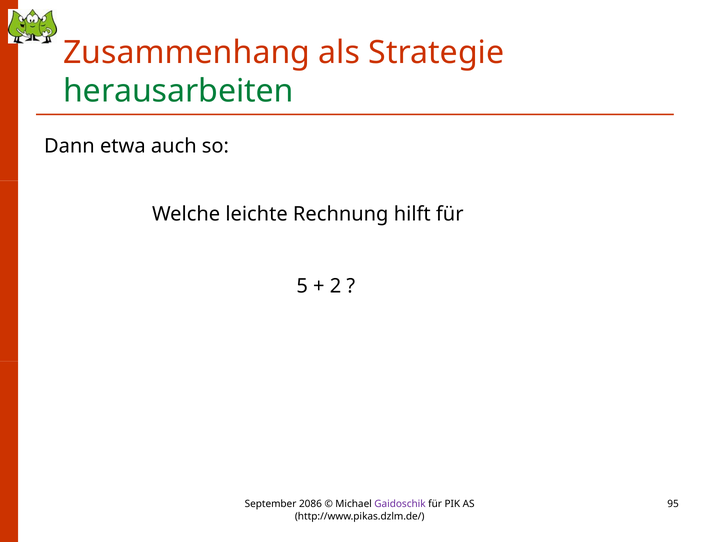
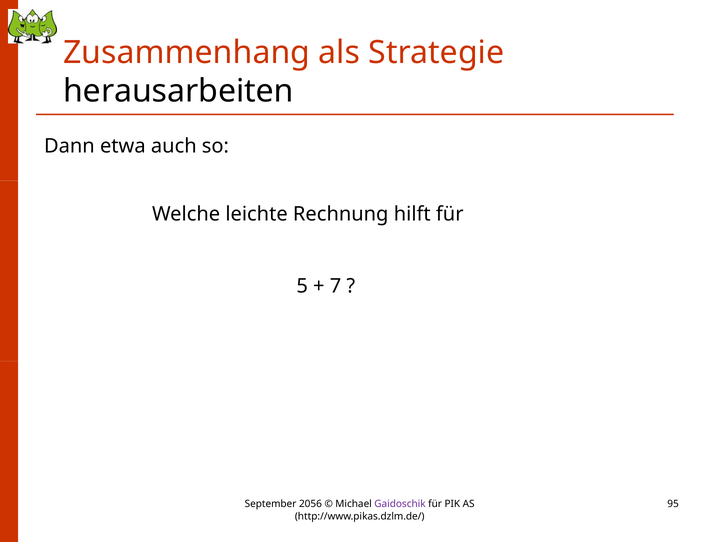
herausarbeiten colour: green -> black (179, 91)
2: 2 -> 7 (336, 286)
2086: 2086 -> 2056 (310, 504)
